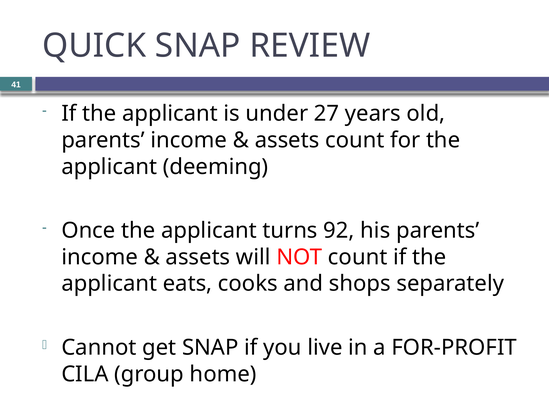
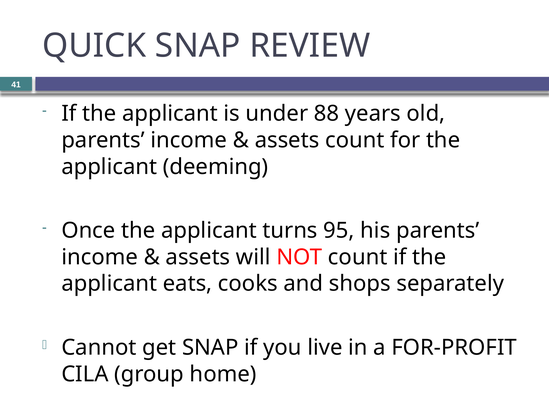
27: 27 -> 88 (327, 114)
92: 92 -> 95 (339, 230)
